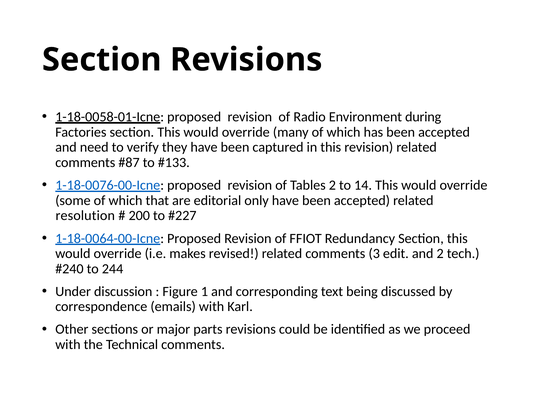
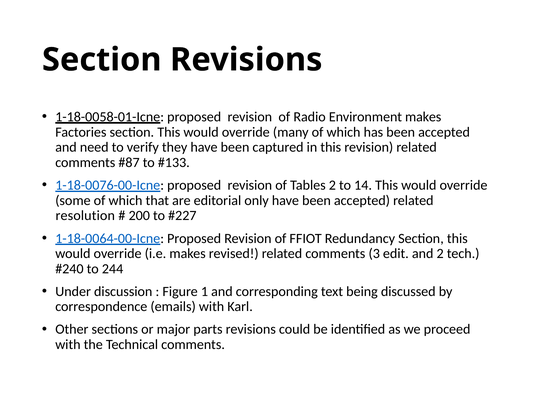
Environment during: during -> makes (423, 117)
